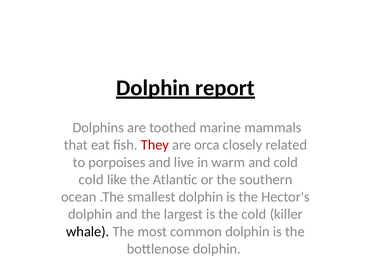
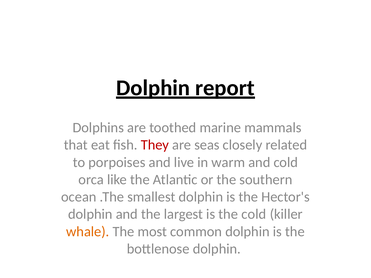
orca: orca -> seas (207, 145)
cold: cold -> orca (91, 180)
whale colour: black -> orange (88, 232)
